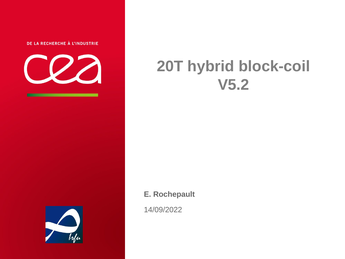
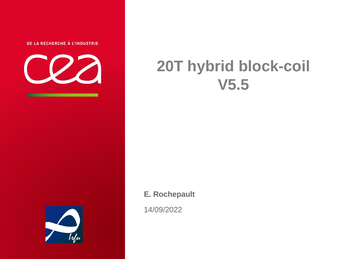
V5.2: V5.2 -> V5.5 (234, 85)
